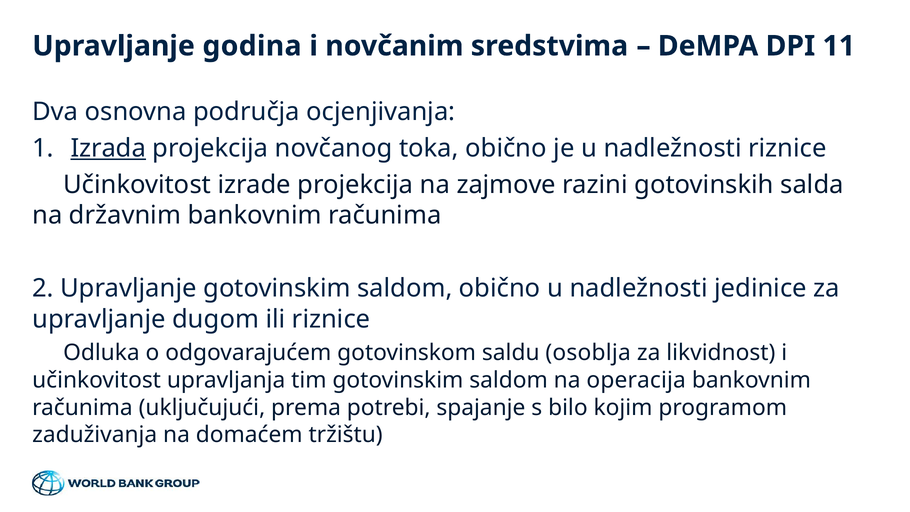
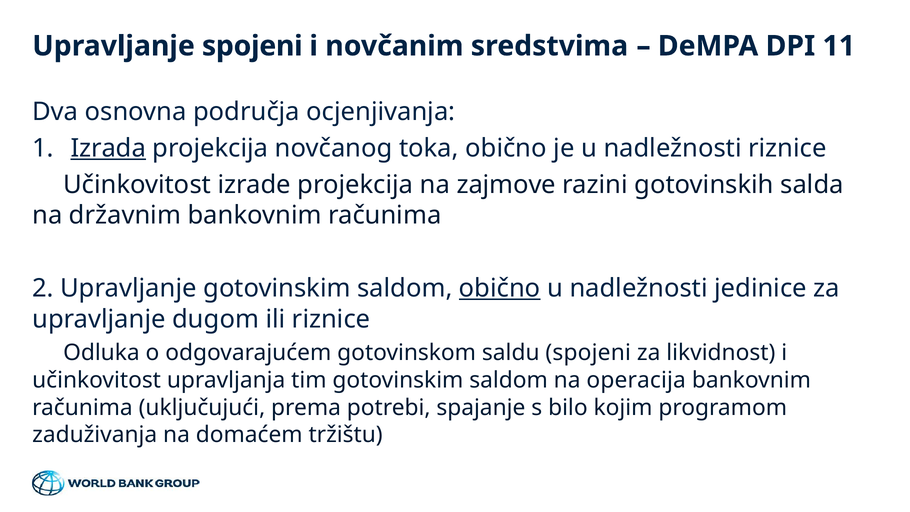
Upravljanje godina: godina -> spojeni (252, 46)
obično underline: none -> present (500, 288)
saldu osoblja: osoblja -> spojeni (588, 353)
